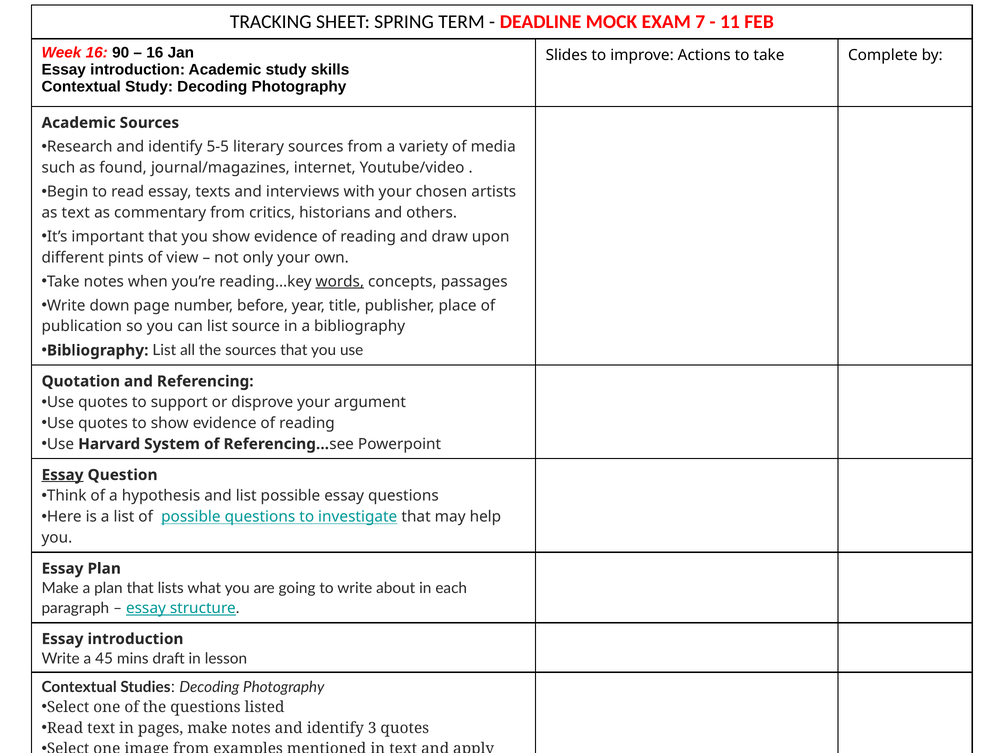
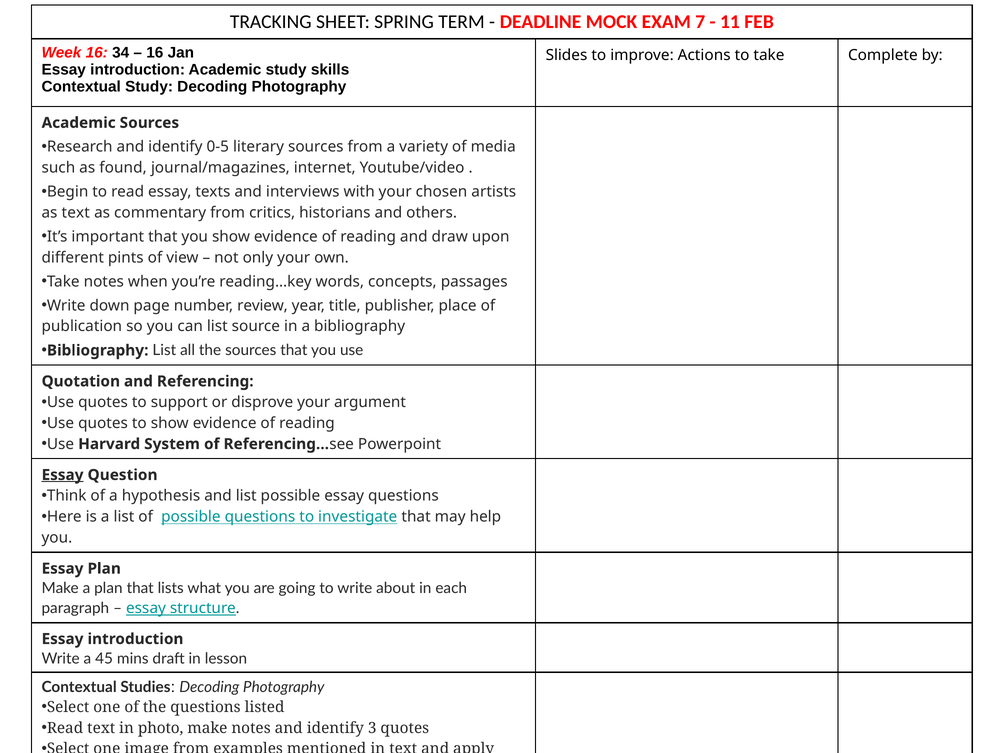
90: 90 -> 34 (121, 52)
5-5: 5-5 -> 0-5 (218, 147)
words underline: present -> none (340, 282)
before: before -> review (263, 306)
pages: pages -> photo (161, 728)
